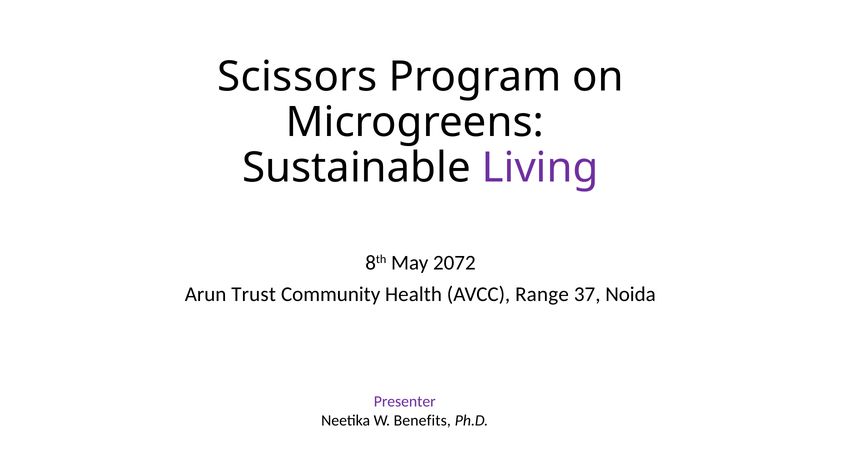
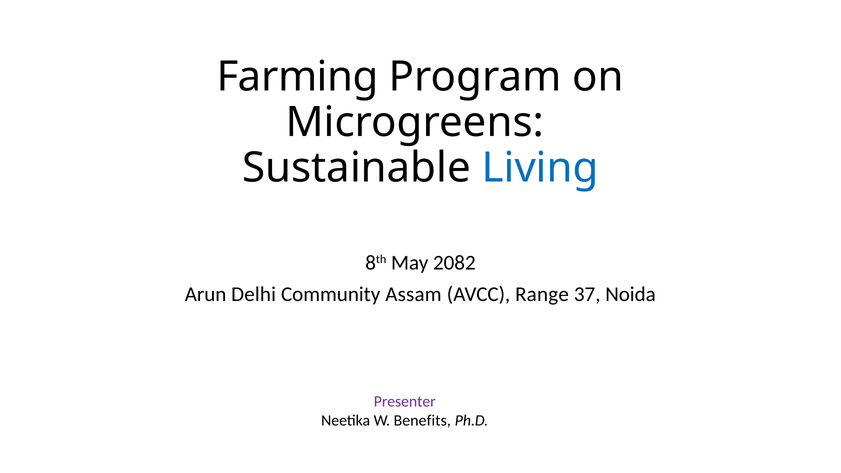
Scissors: Scissors -> Farming (298, 77)
Living colour: purple -> blue (540, 168)
2072: 2072 -> 2082 (454, 263)
Trust: Trust -> Delhi (254, 294)
Health: Health -> Assam (413, 294)
